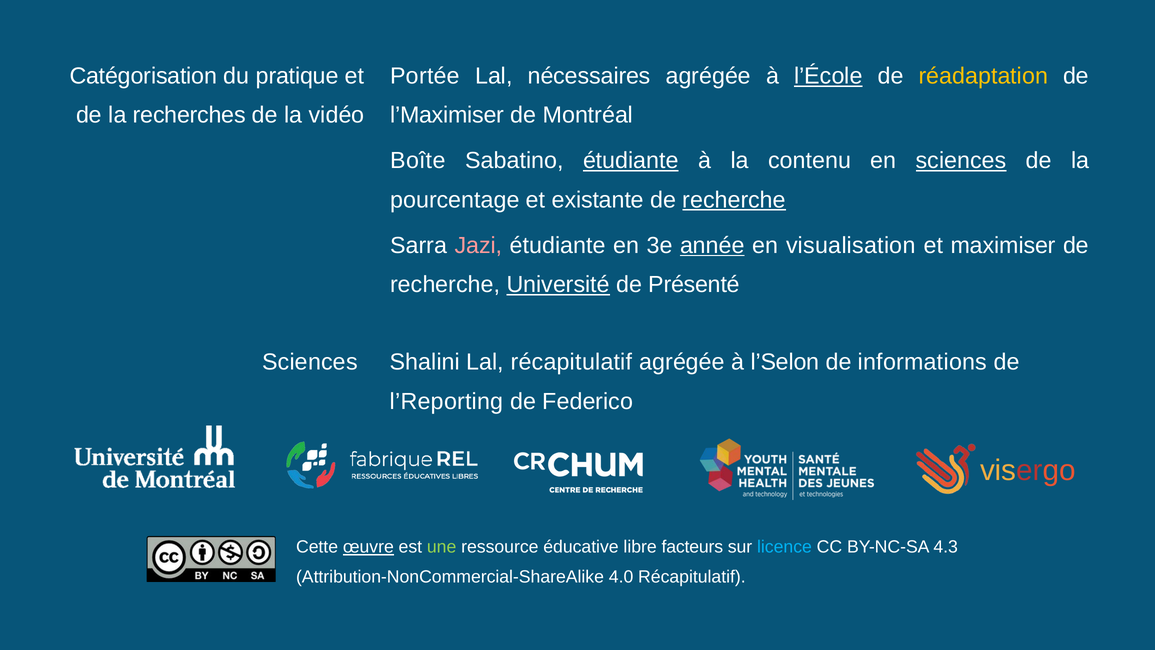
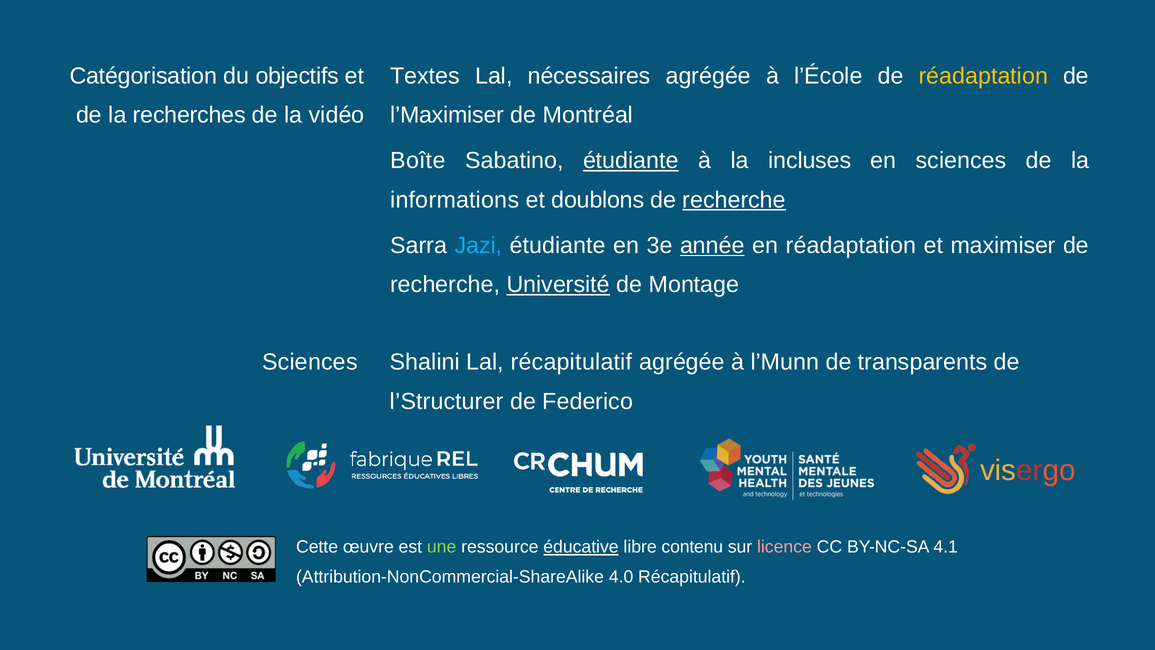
pratique: pratique -> objectifs (297, 76)
Portée: Portée -> Textes (425, 76)
l’École underline: present -> none (828, 76)
contenu: contenu -> incluses (810, 161)
sciences underline: present -> none (961, 161)
pourcentage: pourcentage -> informations (455, 200)
existante: existante -> doublons (598, 200)
Jazi colour: pink -> light blue (479, 245)
en visualisation: visualisation -> réadaptation (851, 245)
Présenté: Présenté -> Montage (694, 284)
l’Selon: l’Selon -> l’Munn (785, 362)
informations: informations -> transparents (923, 362)
l’Reporting: l’Reporting -> l’Structurer (447, 401)
œuvre underline: present -> none (368, 547)
éducative underline: none -> present (581, 547)
facteurs: facteurs -> contenu (692, 547)
licence colour: light blue -> pink (784, 547)
4.3: 4.3 -> 4.1 (946, 547)
